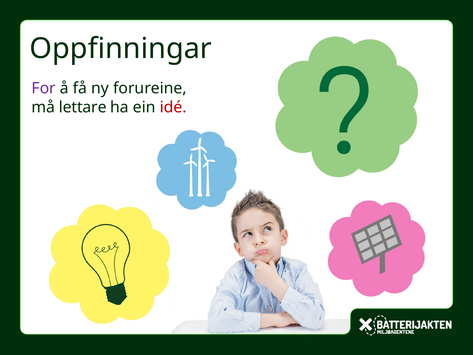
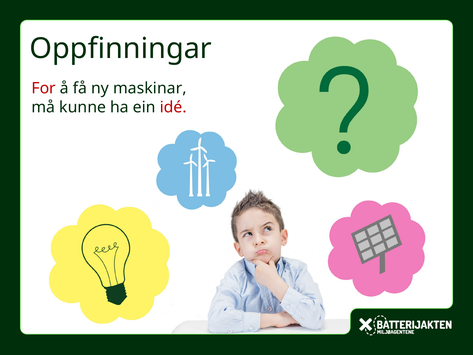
For colour: purple -> red (44, 88)
forureine: forureine -> maskinar (150, 88)
lettare: lettare -> kunne (83, 107)
